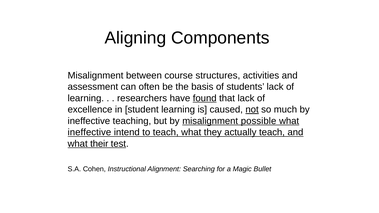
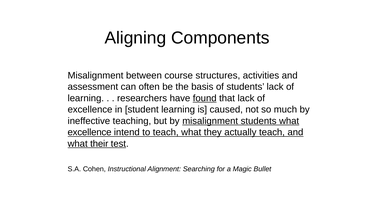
not underline: present -> none (252, 110)
misalignment possible: possible -> students (259, 121)
ineffective: ineffective -> excellence (90, 132)
